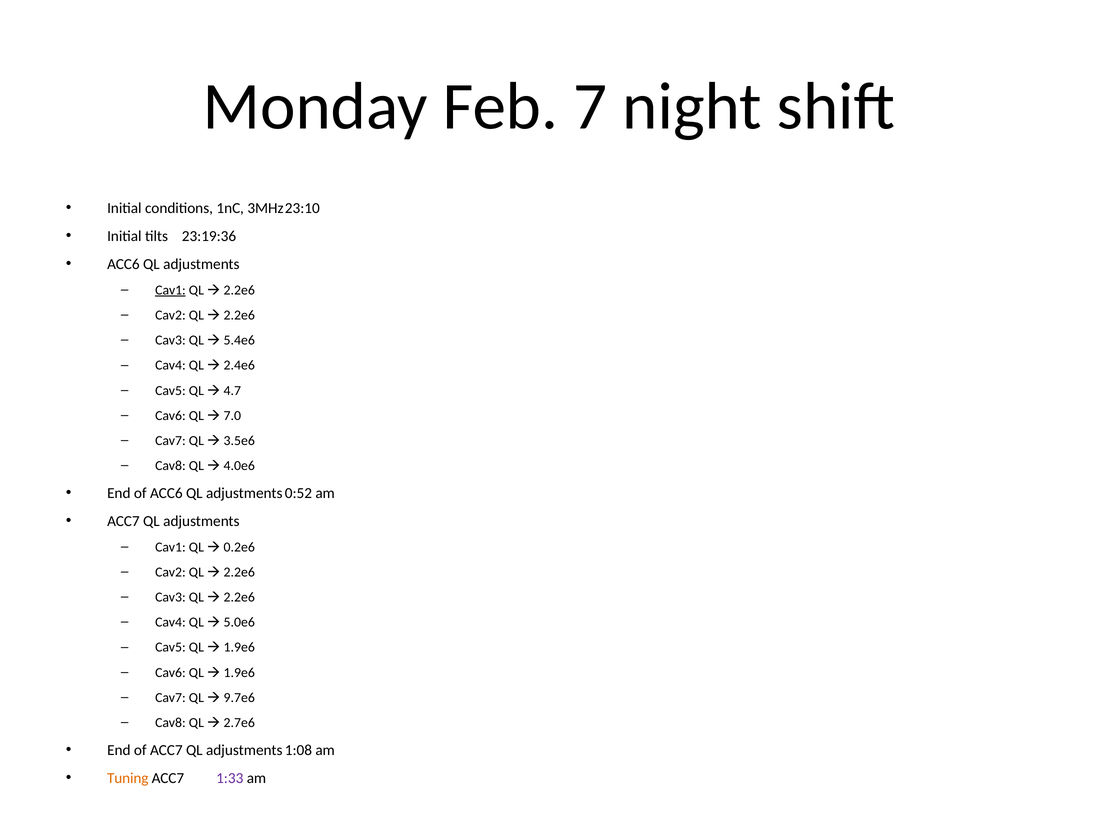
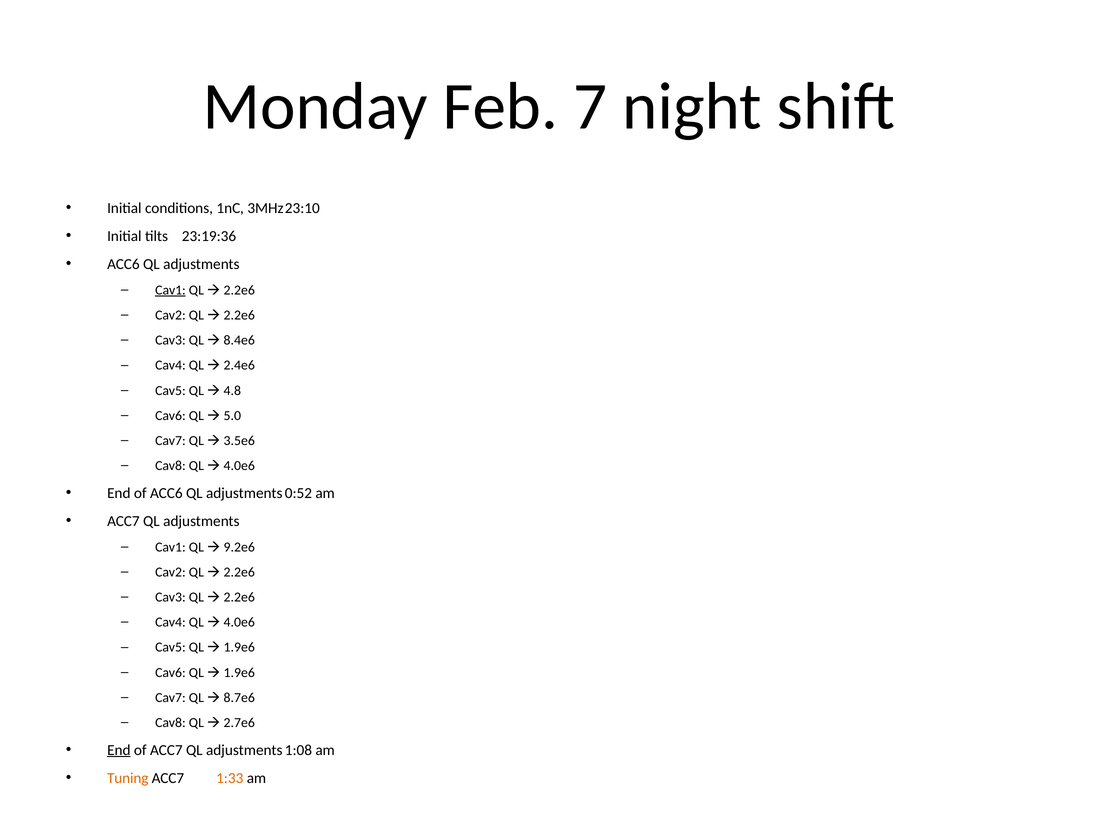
5.4e6: 5.4e6 -> 8.4e6 (239, 340)
4.7: 4.7 -> 4.8 (232, 391)
7.0: 7.0 -> 5.0 (232, 416)
0.2e6: 0.2e6 -> 9.2e6 (239, 547)
5.0e6: 5.0e6 -> 4.0e6 (239, 622)
9.7e6: 9.7e6 -> 8.7e6 (239, 698)
End underline: none -> present (119, 750)
1:33 colour: purple -> orange (230, 778)
